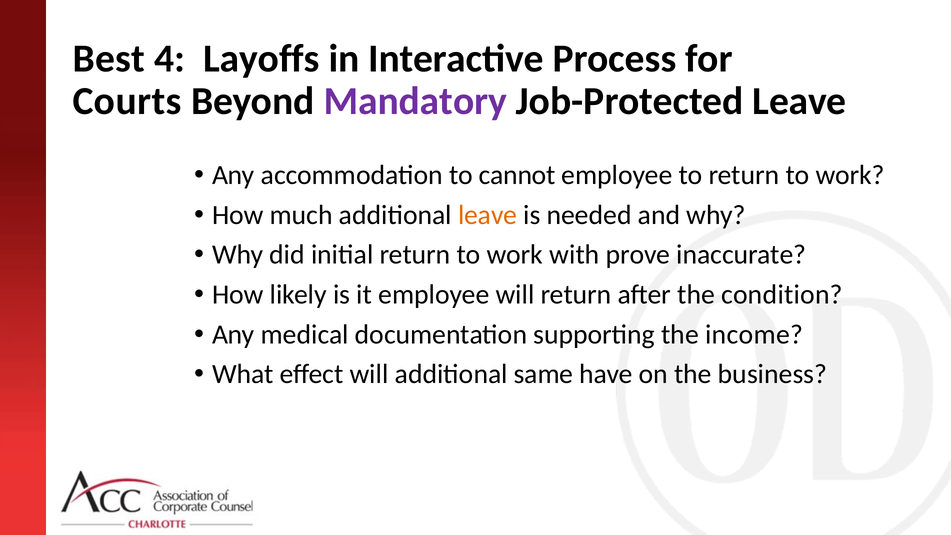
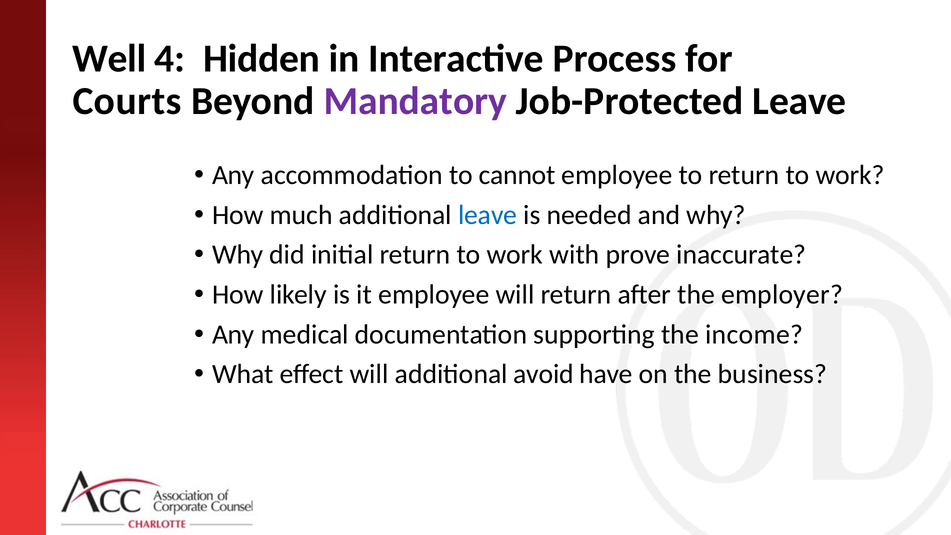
Best: Best -> Well (109, 59)
Layoffs: Layoffs -> Hidden (262, 59)
leave colour: orange -> blue (488, 215)
condition: condition -> employer (782, 295)
same: same -> avoid (544, 374)
